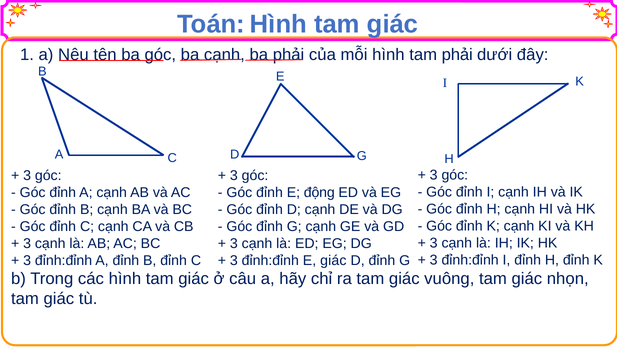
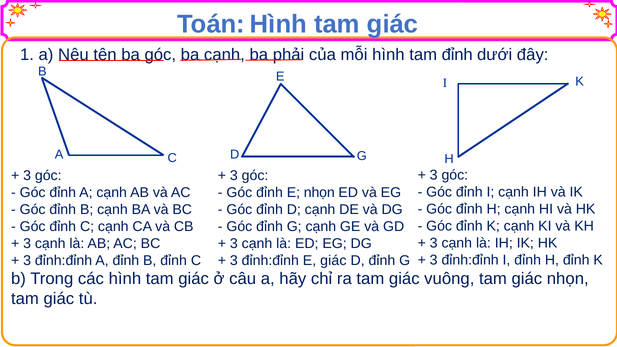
tam phải: phải -> đỉnh (457, 55)
E động: động -> nhọn (319, 193)
